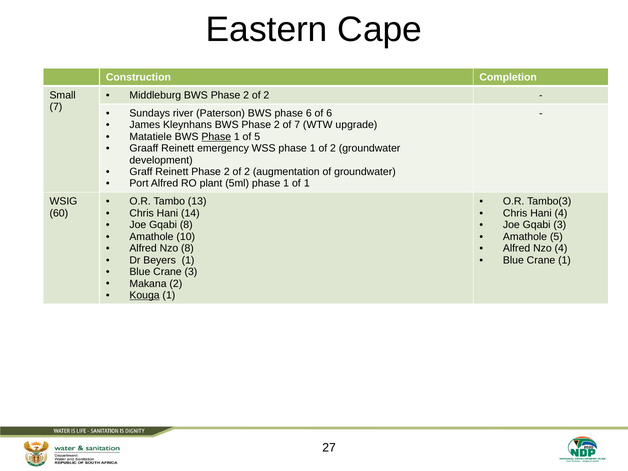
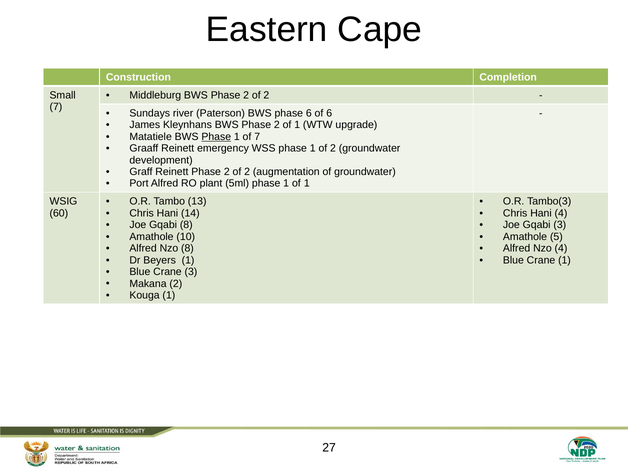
2 of 7: 7 -> 1 (297, 125)
of 5: 5 -> 7 (257, 137)
Kouga underline: present -> none (145, 295)
